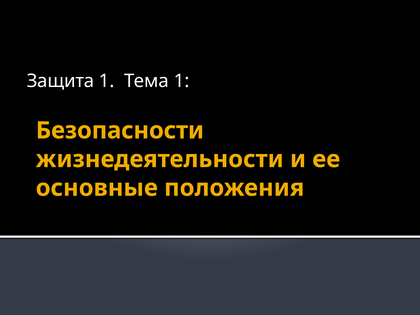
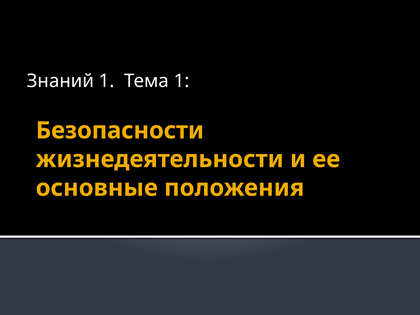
Защита: Защита -> Знаний (60, 81)
